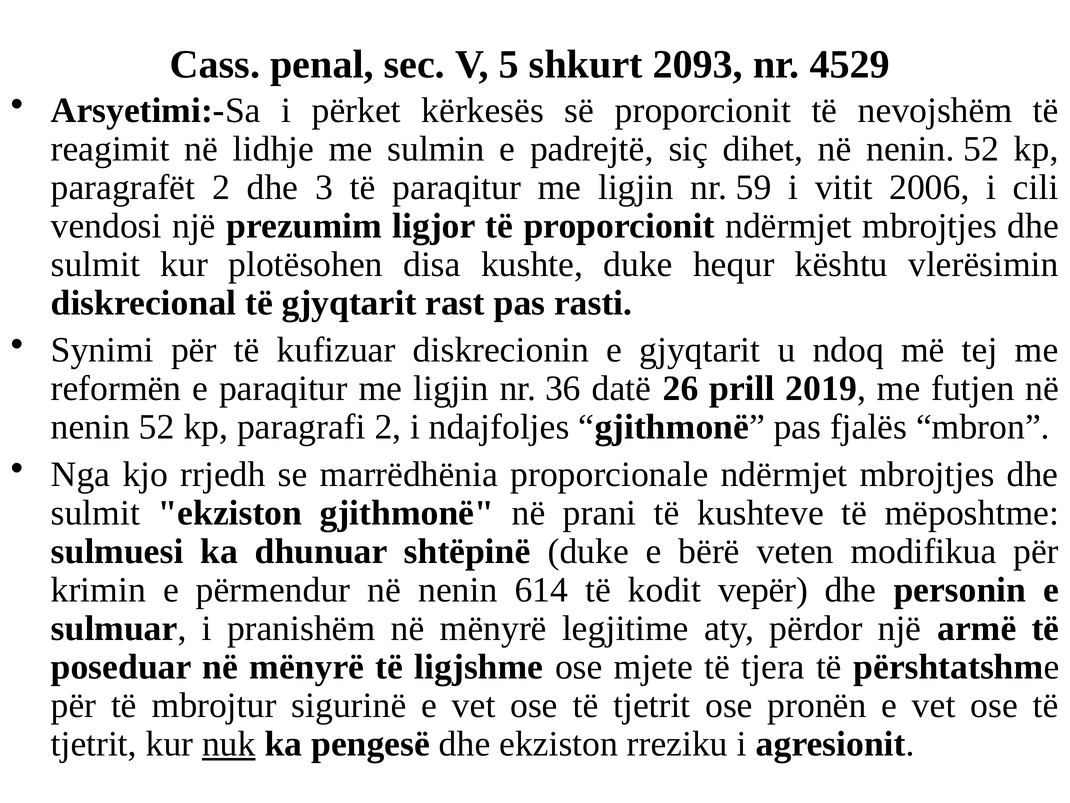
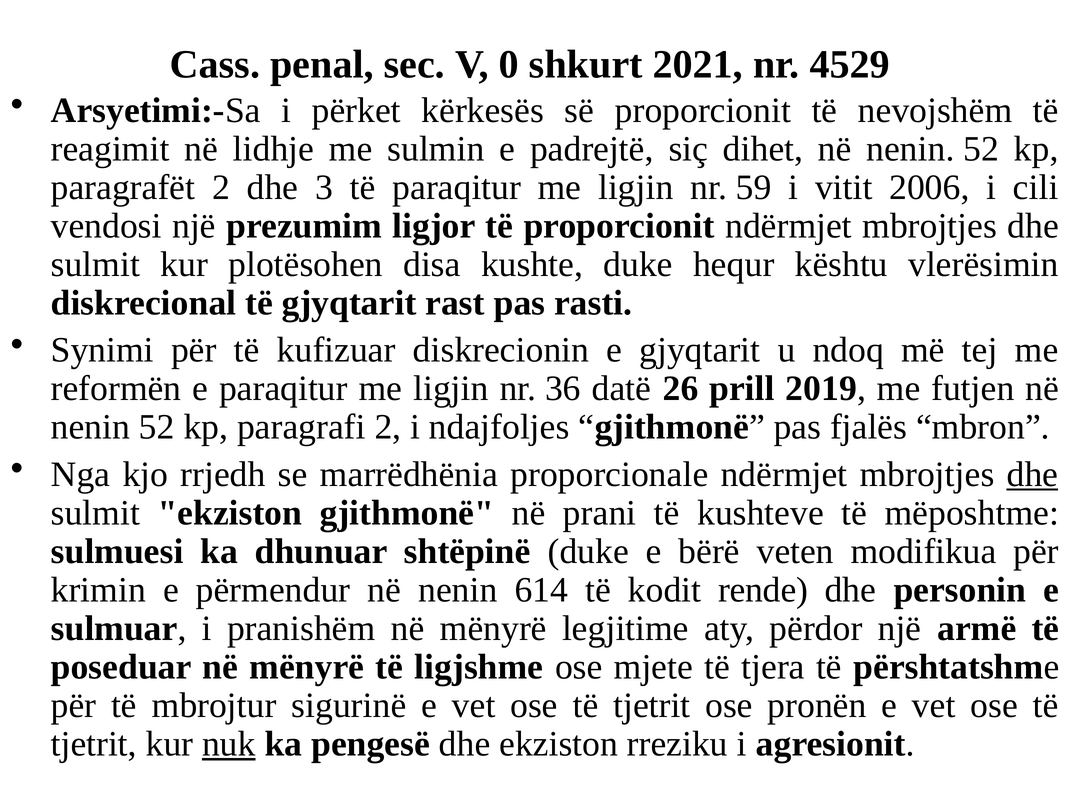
5: 5 -> 0 (509, 64)
2093: 2093 -> 2021 (698, 64)
dhe underline: none -> present (1032, 474)
vepër: vepër -> rende (763, 589)
